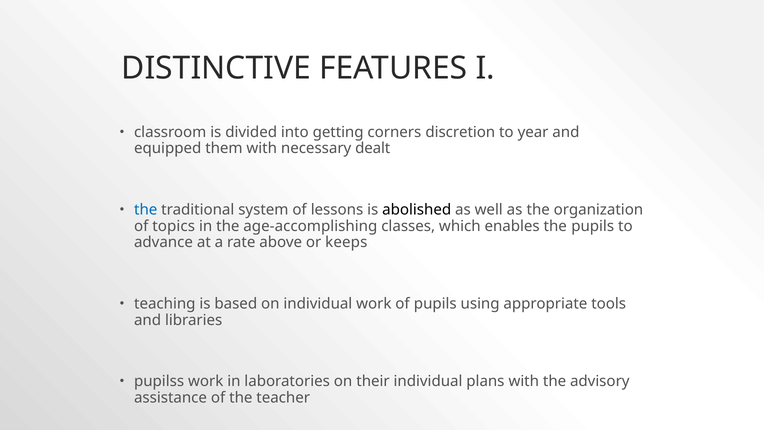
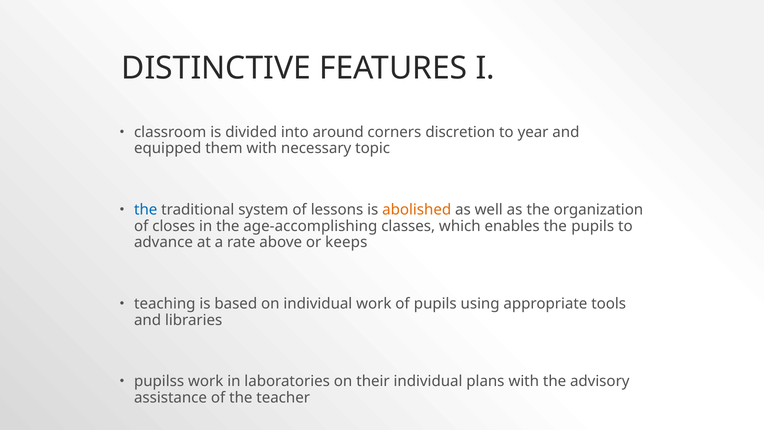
getting: getting -> around (338, 132)
dealt: dealt -> topic (373, 148)
abolished colour: black -> orange (417, 210)
topics: topics -> closes (174, 226)
